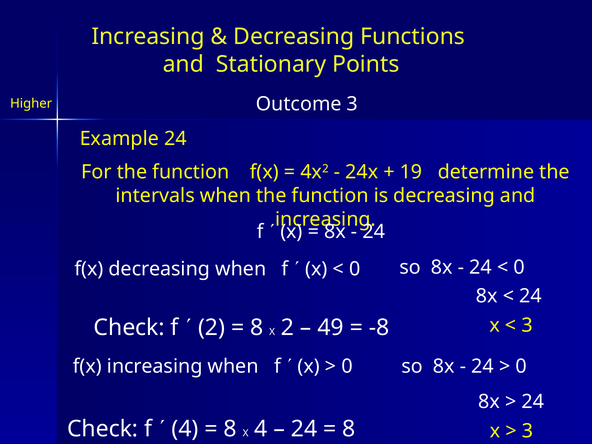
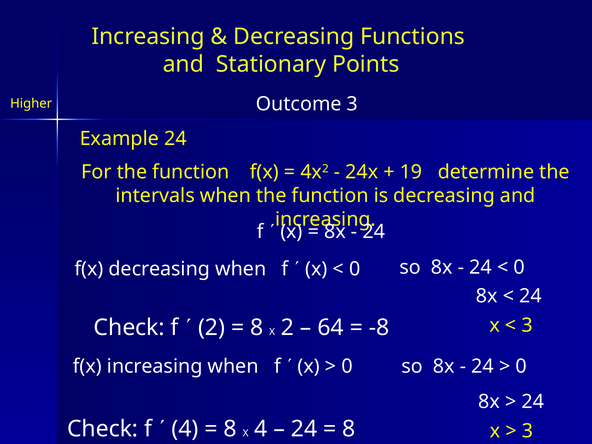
49: 49 -> 64 (331, 328)
